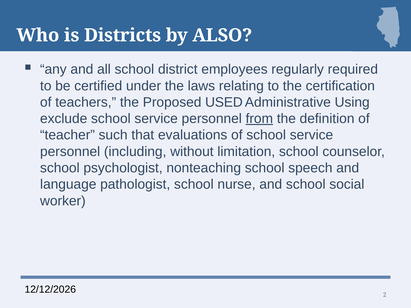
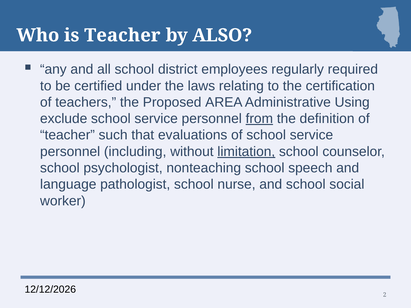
is Districts: Districts -> Teacher (122, 35)
USED: USED -> AREA (224, 102)
limitation underline: none -> present (246, 152)
